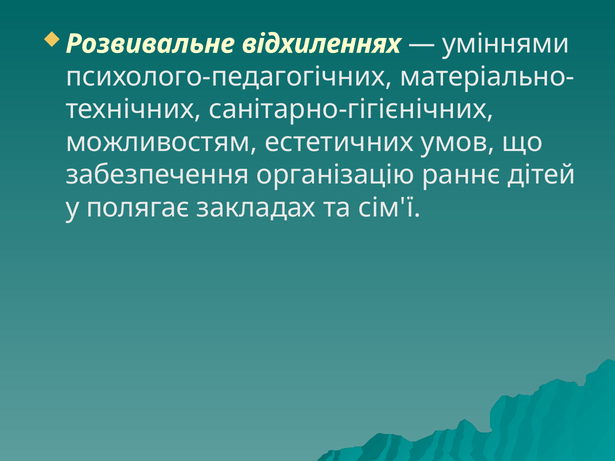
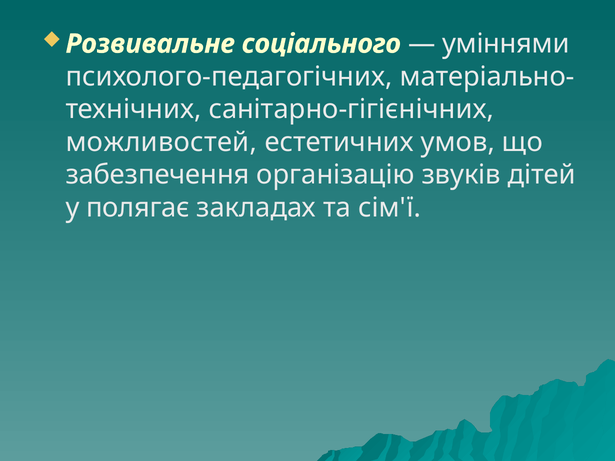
відхиленнях: відхиленнях -> соціального (321, 44)
можливостям: можливостям -> можливостей (161, 142)
раннє: раннє -> звуків (461, 175)
